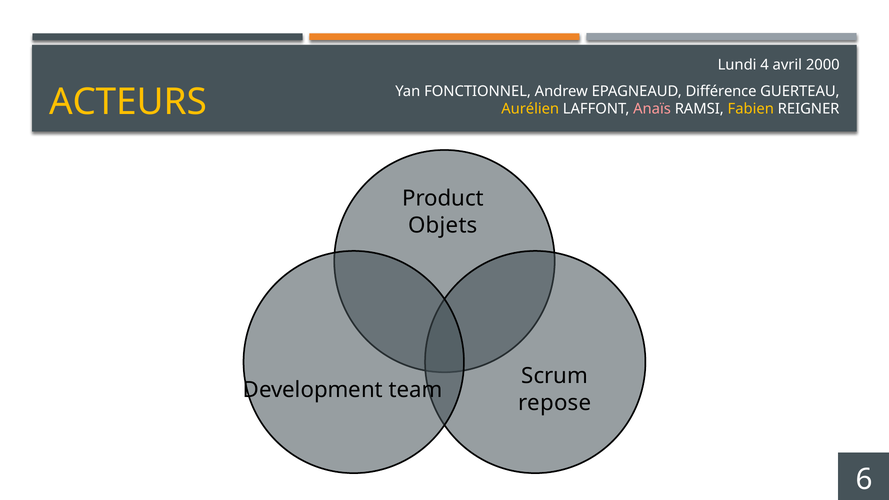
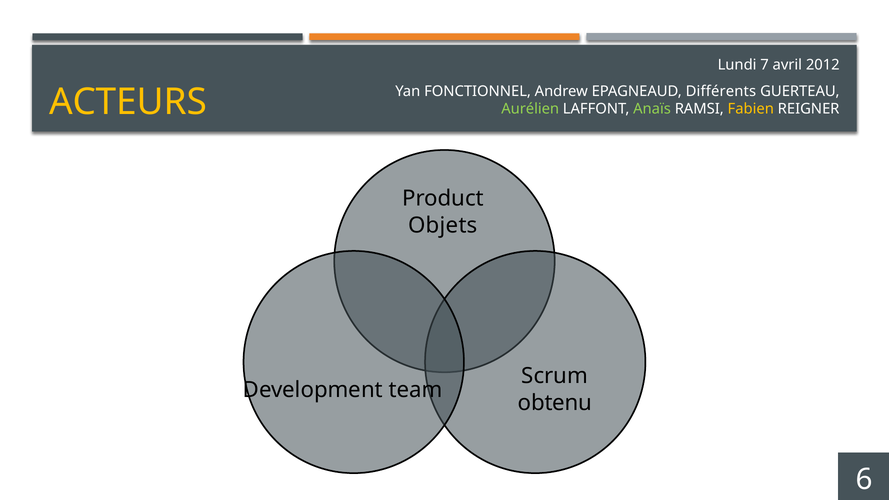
4: 4 -> 7 (765, 65)
2000: 2000 -> 2012 (823, 65)
Différence: Différence -> Différents (721, 91)
Aurélien colour: yellow -> light green (530, 109)
Anaïs colour: pink -> light green (652, 109)
repose: repose -> obtenu (555, 403)
